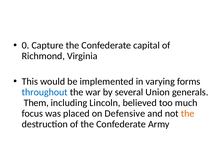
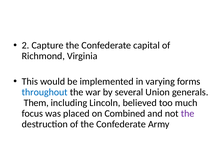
0: 0 -> 2 (26, 45)
Defensive: Defensive -> Combined (125, 114)
the colour: orange -> purple (188, 114)
